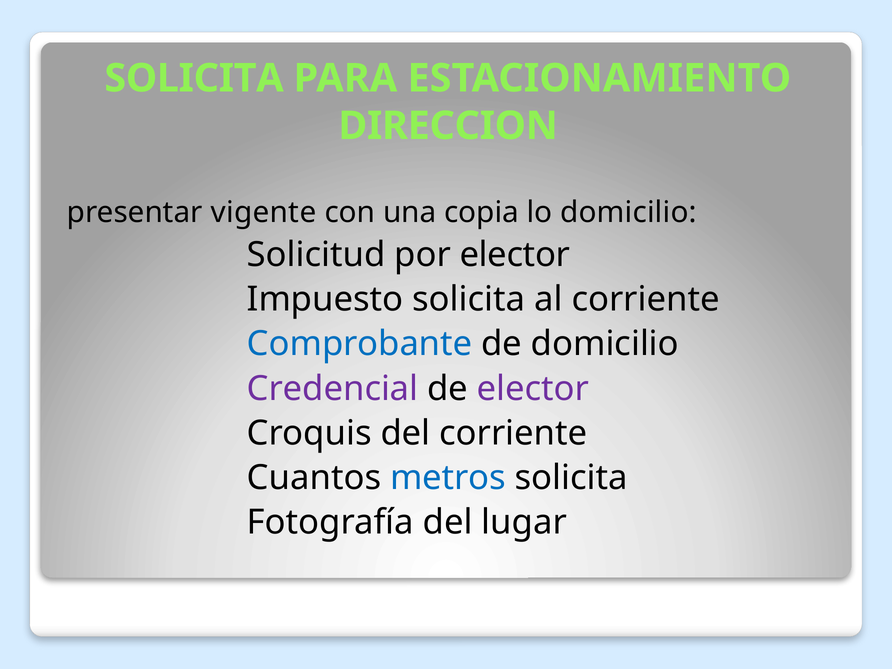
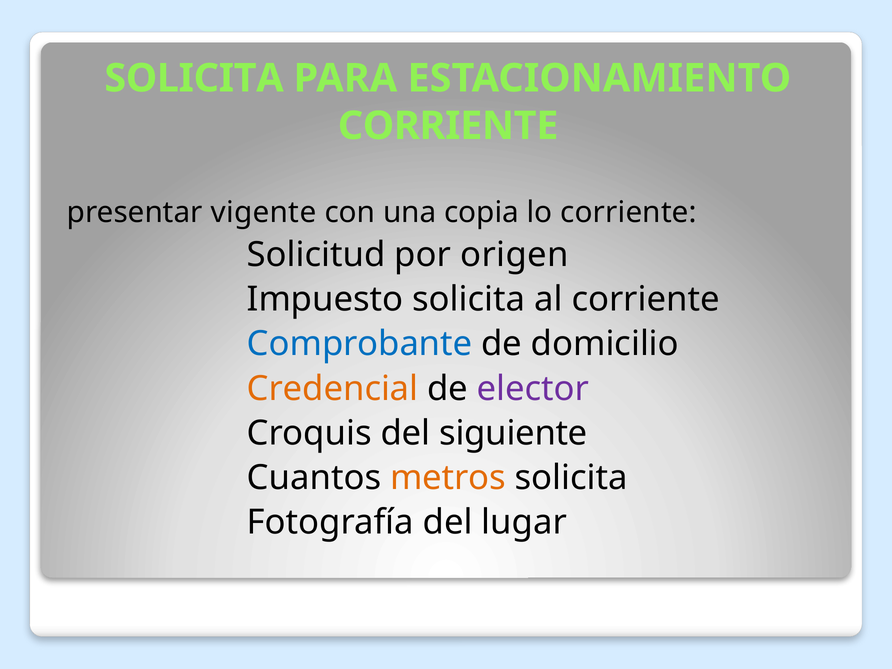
DIRECCION: DIRECCION -> CORRIENTE (448, 126)
lo domicilio: domicilio -> corriente (629, 213)
por elector: elector -> origen (514, 255)
Credencial colour: purple -> orange (333, 389)
del corriente: corriente -> siguiente (513, 433)
metros colour: blue -> orange (448, 478)
